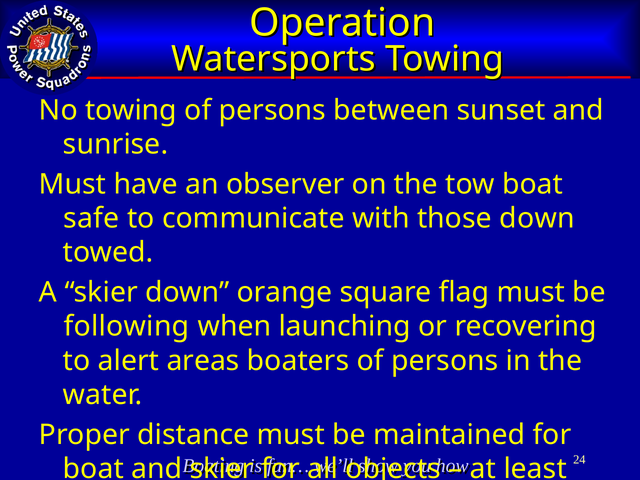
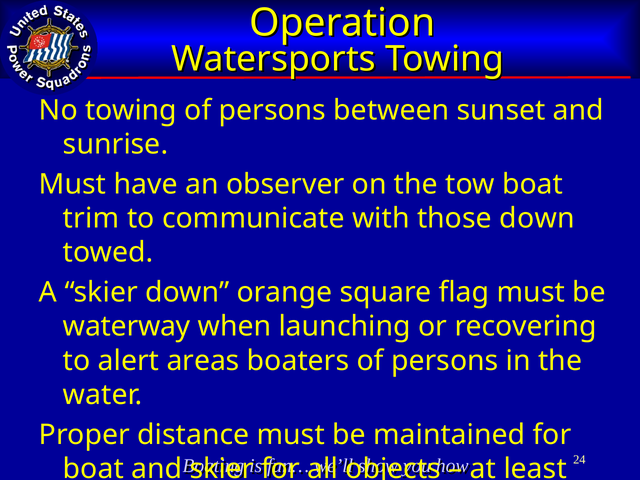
safe: safe -> trim (91, 218)
following: following -> waterway (127, 327)
